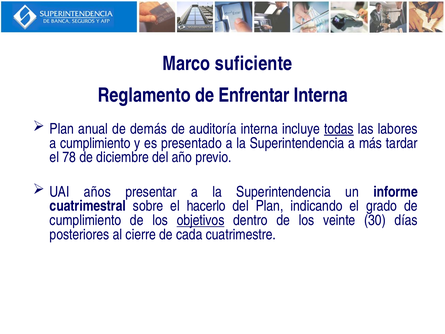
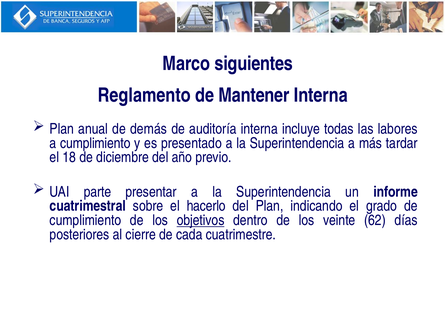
suficiente: suficiente -> siguientes (254, 64)
Enfrentar: Enfrentar -> Mantener (254, 95)
todas underline: present -> none (339, 129)
78: 78 -> 18 (69, 157)
años: años -> parte (98, 192)
30: 30 -> 62 (375, 220)
